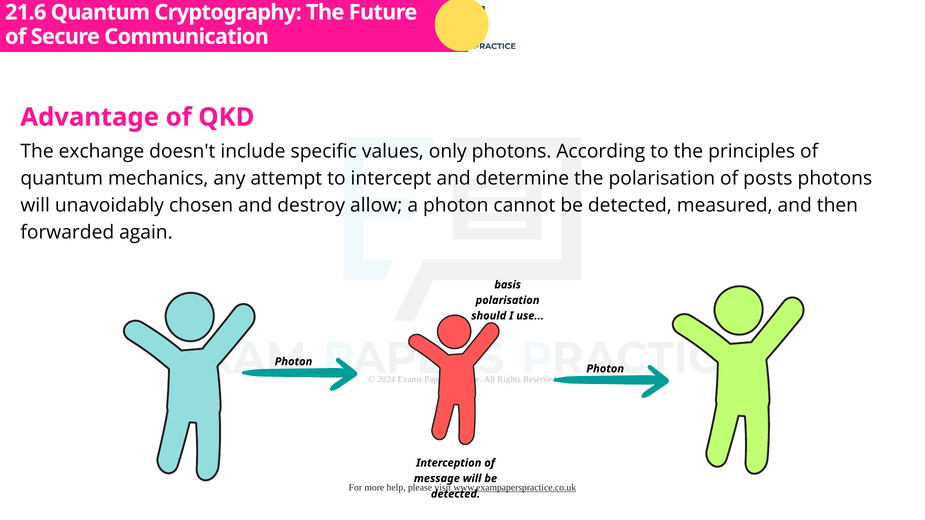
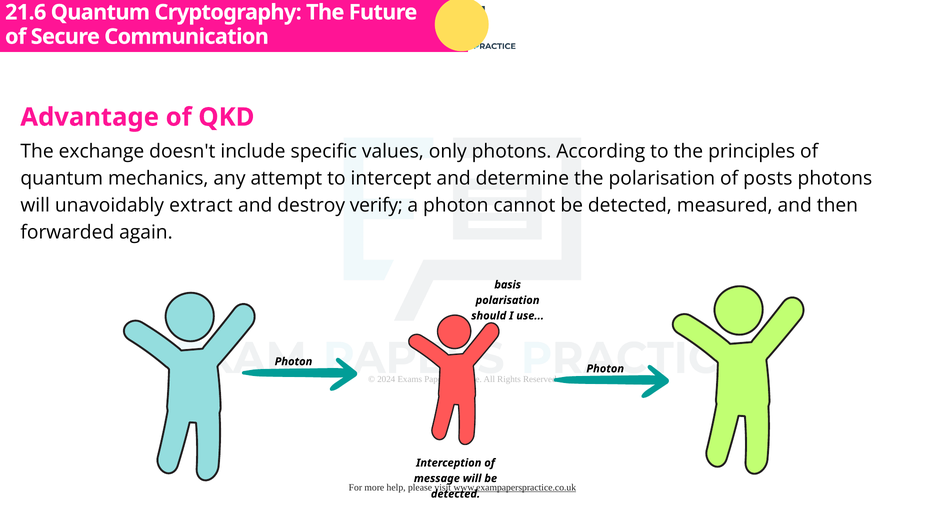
chosen: chosen -> extract (201, 205)
allow: allow -> verify (376, 205)
